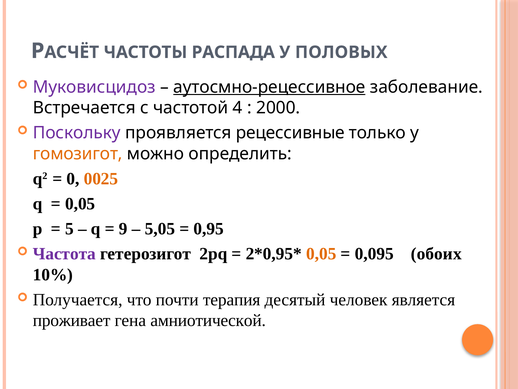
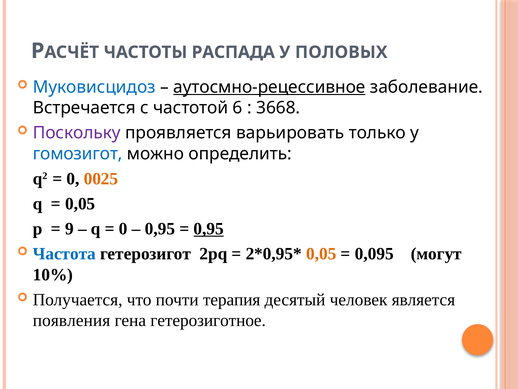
Муковисцидоз colour: purple -> blue (94, 87)
4: 4 -> 6 (238, 108)
2000: 2000 -> 3668 (278, 108)
рецессивные: рецессивные -> варьировать (290, 133)
гомозигот colour: orange -> blue (78, 153)
5: 5 -> 9 (69, 229)
9: 9 -> 0 (123, 229)
5,05: 5,05 -> 0,95 (160, 229)
0,95 underline: none -> present (209, 229)
Частота colour: purple -> blue (64, 254)
обоих: обоих -> могут (436, 254)
проживает: проживает -> появления (71, 320)
амниотической: амниотической -> гетерозиготное (208, 320)
